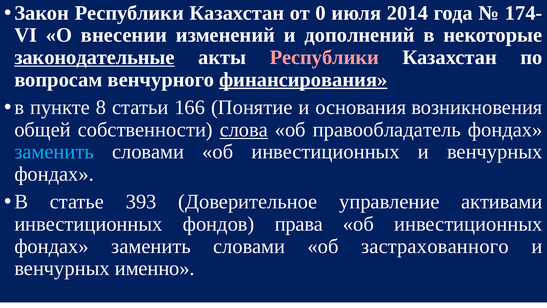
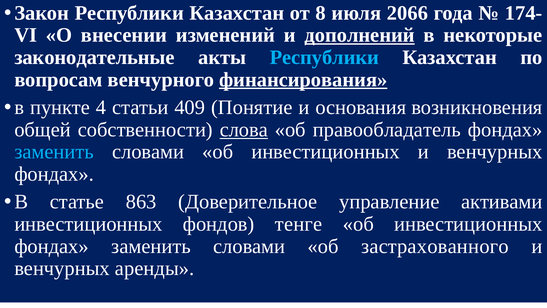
0: 0 -> 8 (321, 13)
2014: 2014 -> 2066 (407, 13)
дополнений underline: none -> present (360, 35)
законодательные underline: present -> none (95, 57)
Республики colour: pink -> light blue (324, 57)
8: 8 -> 4 (101, 107)
166: 166 -> 409 (190, 107)
393: 393 -> 863 (141, 202)
права: права -> тенге (299, 224)
именно: именно -> аренды (155, 268)
